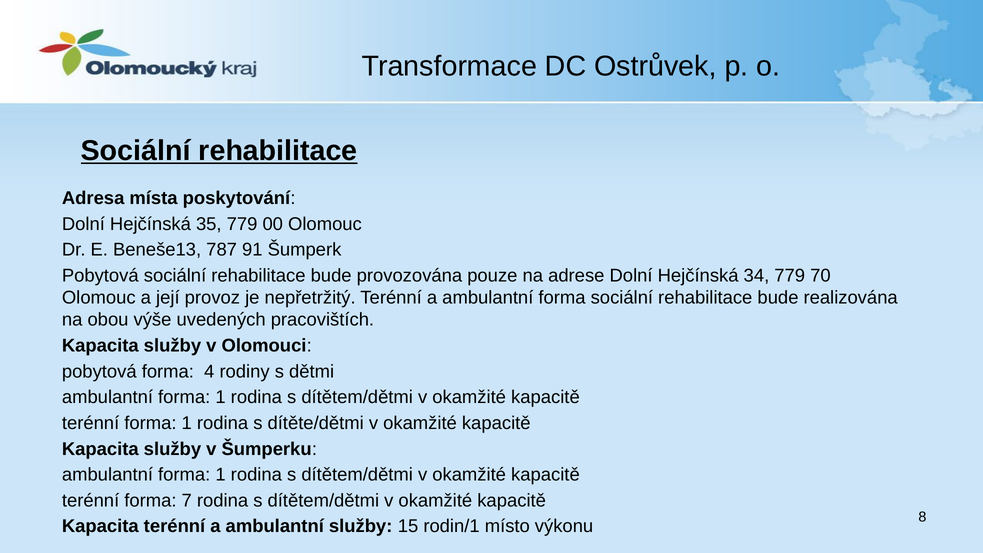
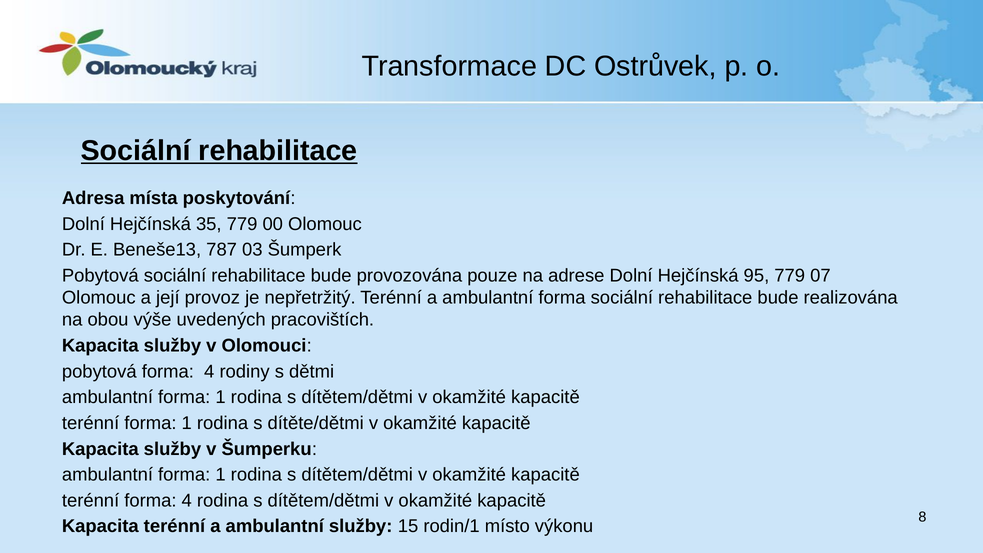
91: 91 -> 03 (252, 250)
34: 34 -> 95 (756, 276)
70: 70 -> 07 (820, 276)
terénní forma 7: 7 -> 4 (187, 500)
